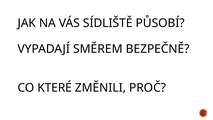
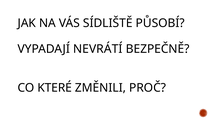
SMĚREM: SMĚREM -> NEVRÁTÍ (98, 49)
